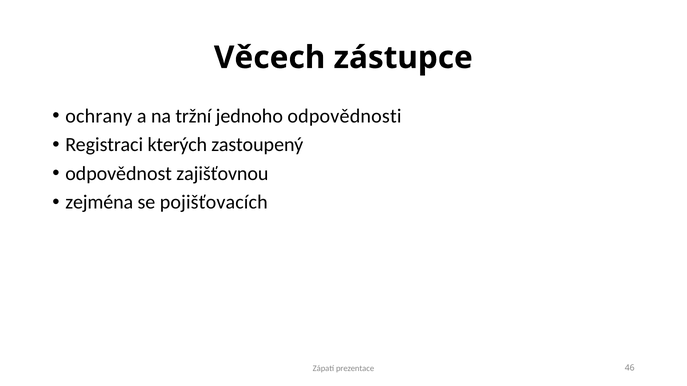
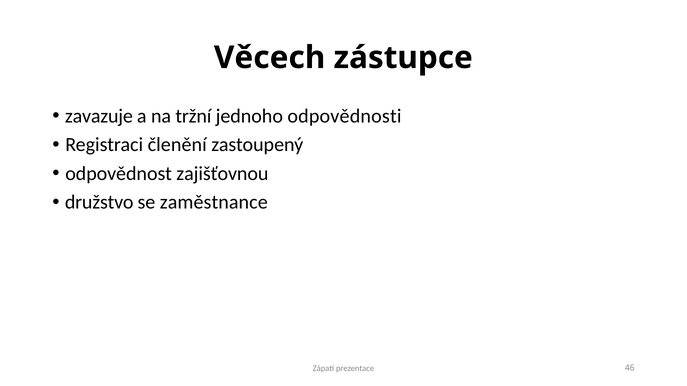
ochrany: ochrany -> zavazuje (99, 116)
kterých: kterých -> členění (177, 145)
zejména: zejména -> družstvo (99, 203)
pojišťovacích: pojišťovacích -> zaměstnance (214, 203)
